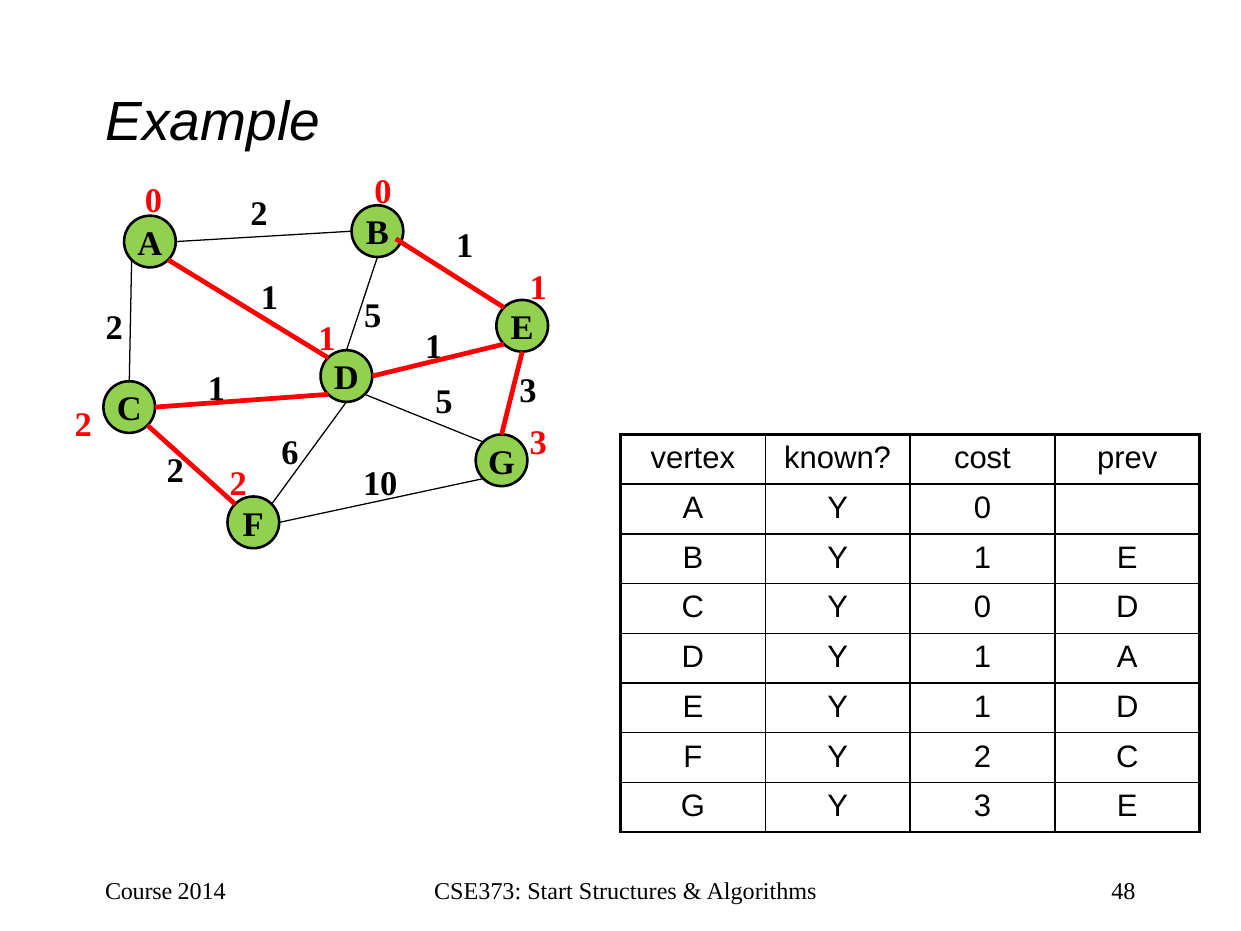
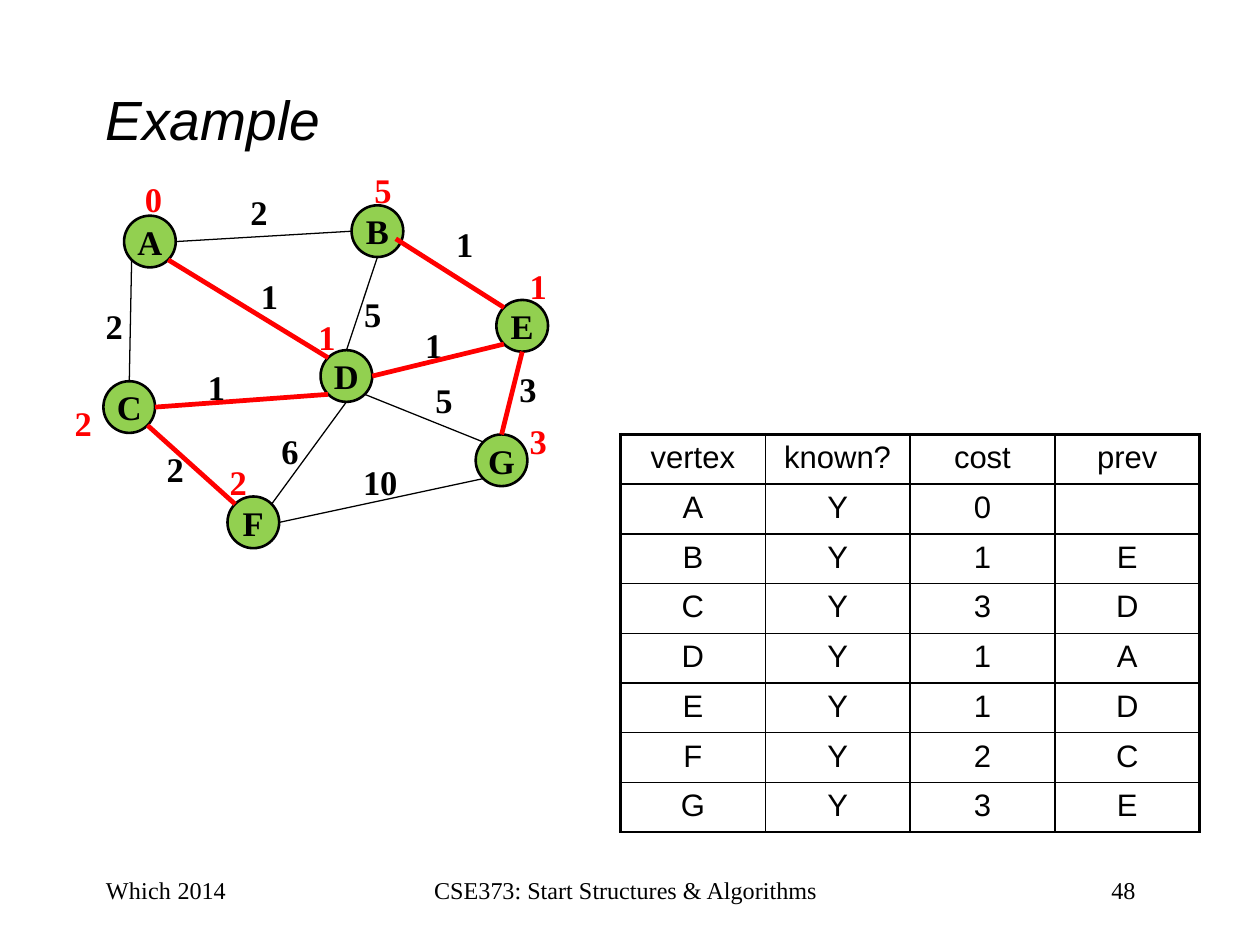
0 0: 0 -> 5 (383, 192)
C Y 0: 0 -> 3 (982, 608)
Course: Course -> Which (138, 891)
